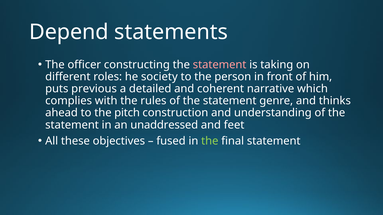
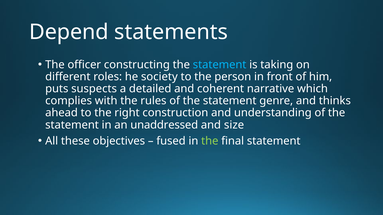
statement colour: pink -> light blue (220, 65)
previous: previous -> suspects (94, 89)
pitch: pitch -> right (127, 113)
feet: feet -> size (234, 125)
